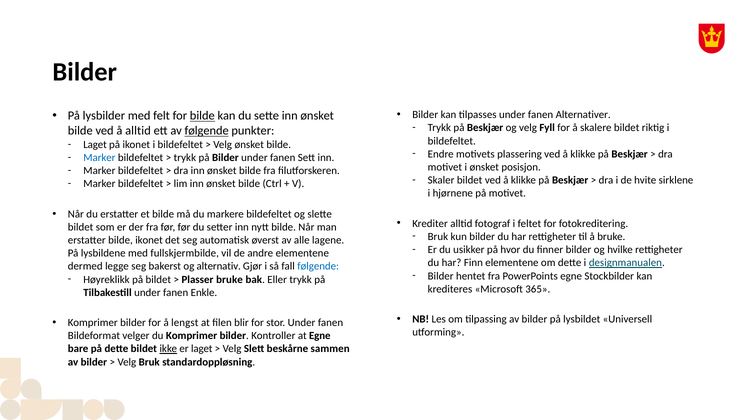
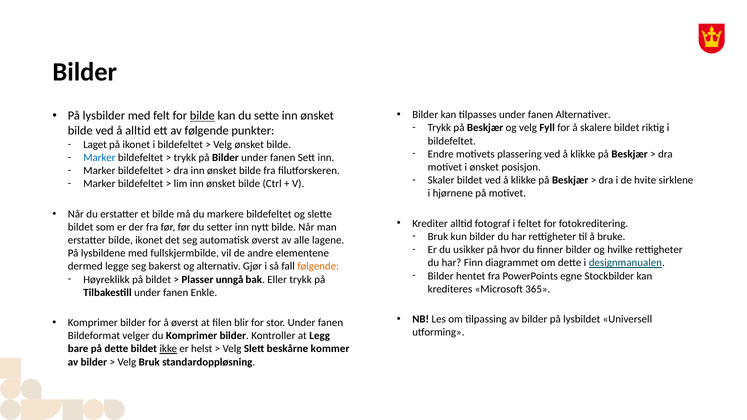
følgende underline: present -> none (207, 131)
Finn elementene: elementene -> diagrammet (512, 263)
følgende colour: blue -> orange (318, 266)
Plasser bruke: bruke -> unngå (230, 280)
å lengst: lengst -> øverst (185, 323)
at Egne: Egne -> Legg (320, 336)
er laget: laget -> helst (202, 349)
sammen: sammen -> kommer (330, 349)
